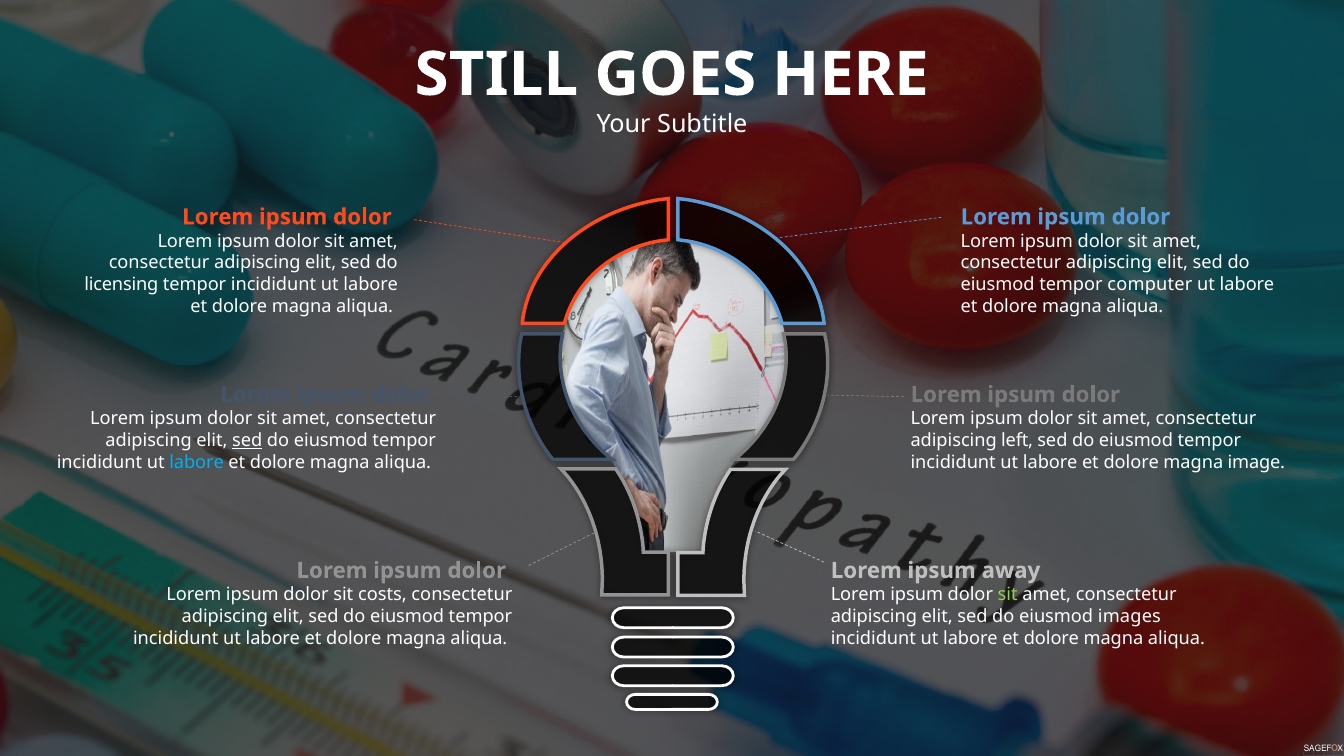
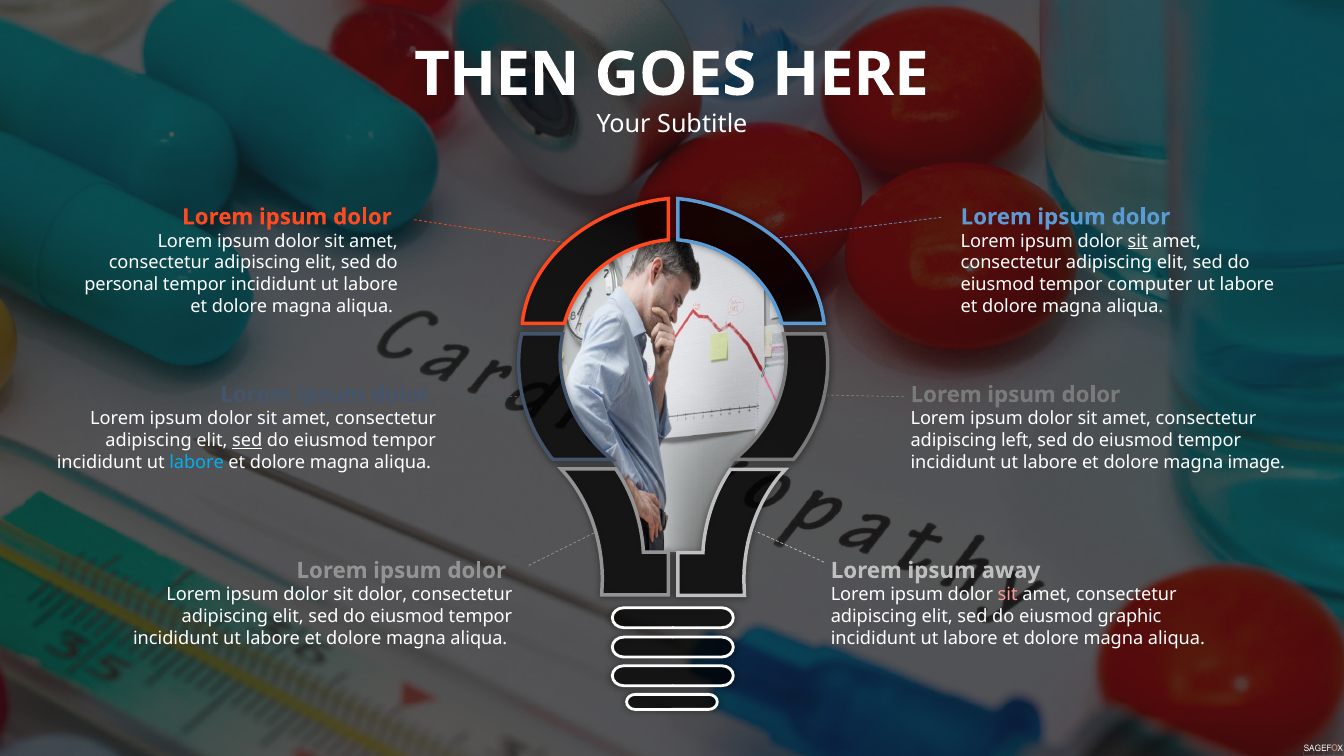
STILL: STILL -> THEN (497, 75)
sit underline: none -> present (1138, 241)
licensing: licensing -> personal (121, 285)
sit costs: costs -> dolor (382, 595)
sit colour: light green -> pink (1008, 595)
images: images -> graphic (1130, 616)
